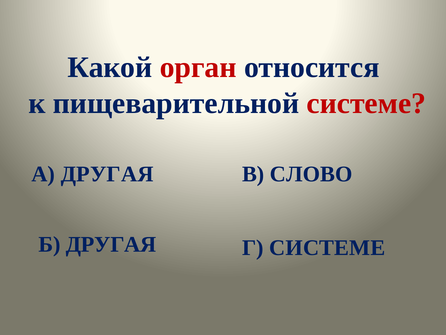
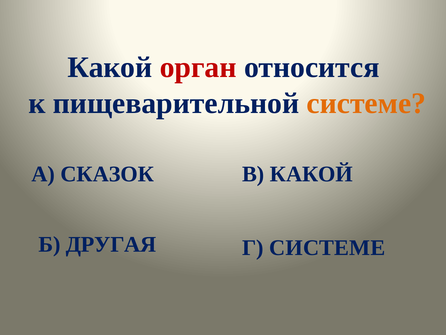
системе colour: red -> orange (366, 103)
А ДРУГАЯ: ДРУГАЯ -> СКАЗОК (107, 174)
В СЛОВО: СЛОВО -> КАКОЙ (311, 174)
